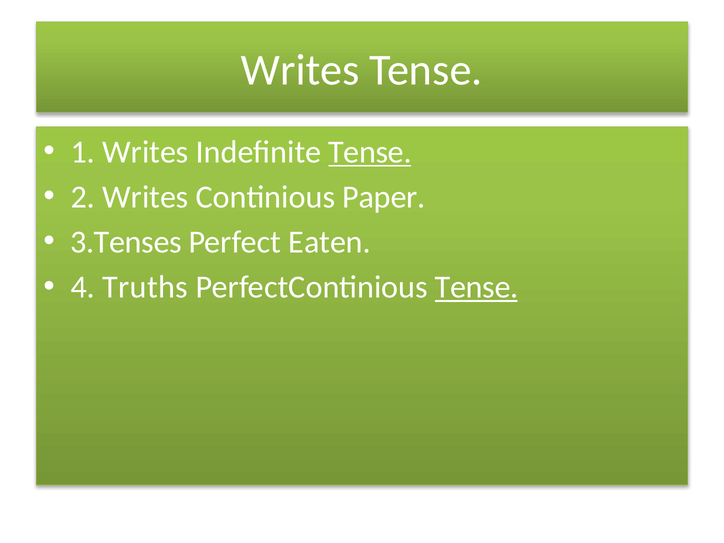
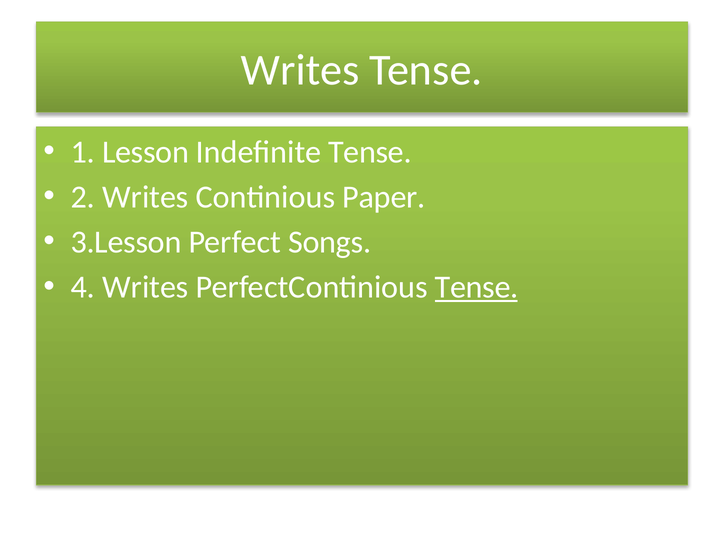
1 Writes: Writes -> Lesson (146, 152)
Tense underline: present -> none (370, 152)
3.Tenses: 3.Tenses -> 3.Lesson (126, 242)
Eaten: Eaten -> Songs (330, 242)
4 Truths: Truths -> Writes (145, 287)
